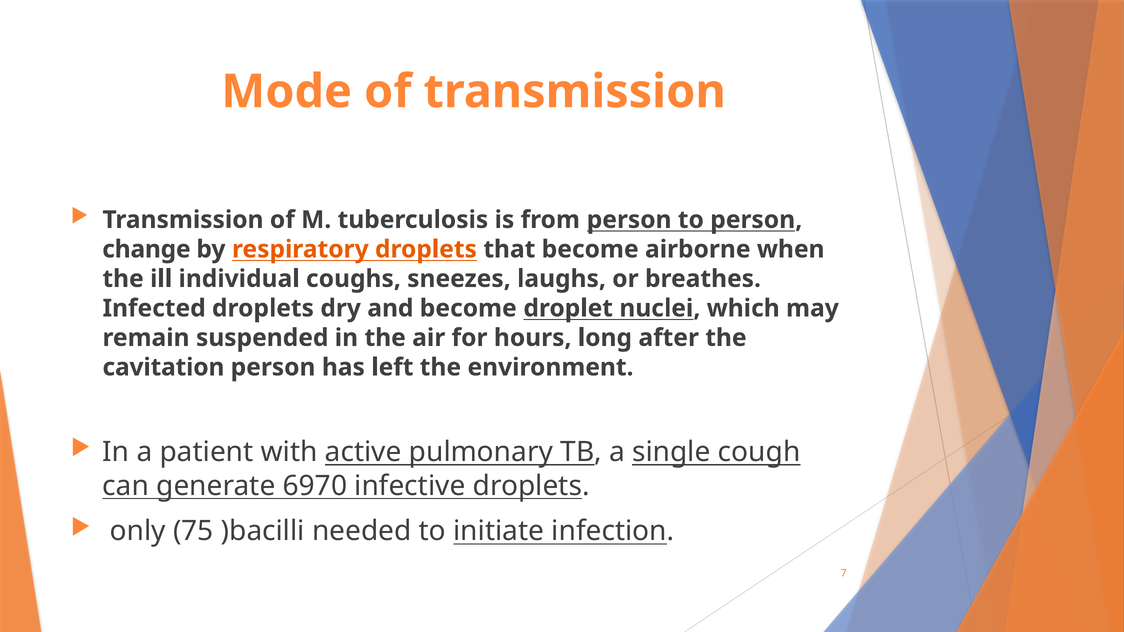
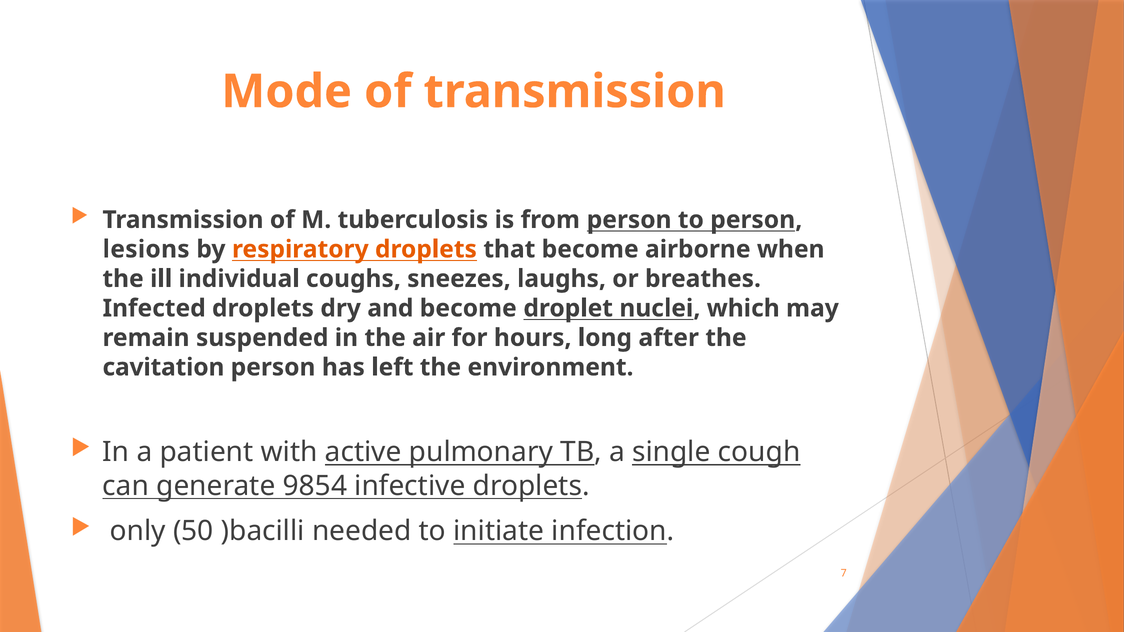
change: change -> lesions (146, 249)
6970: 6970 -> 9854 (315, 486)
75: 75 -> 50 (193, 531)
